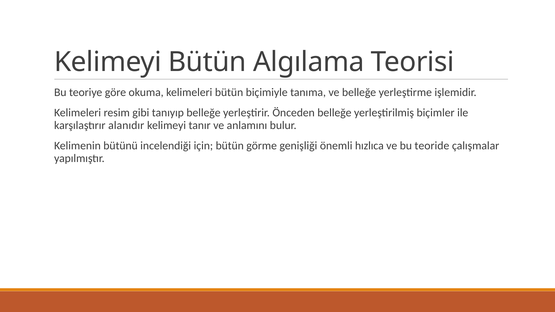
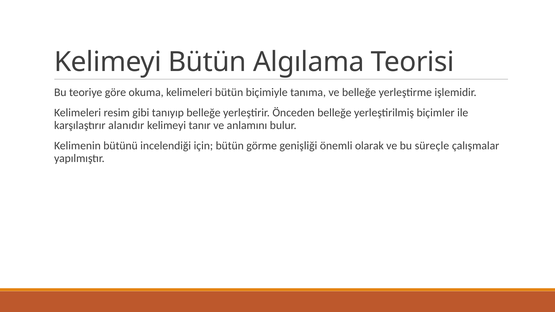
hızlıca: hızlıca -> olarak (369, 146)
teoride: teoride -> süreçle (432, 146)
